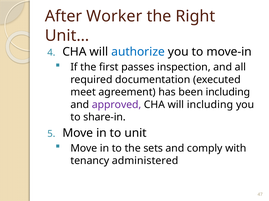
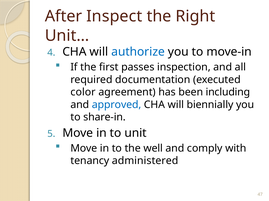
Worker: Worker -> Inspect (114, 16)
meet: meet -> color (83, 92)
approved colour: purple -> blue (117, 105)
will including: including -> biennially (210, 105)
sets: sets -> well (153, 149)
